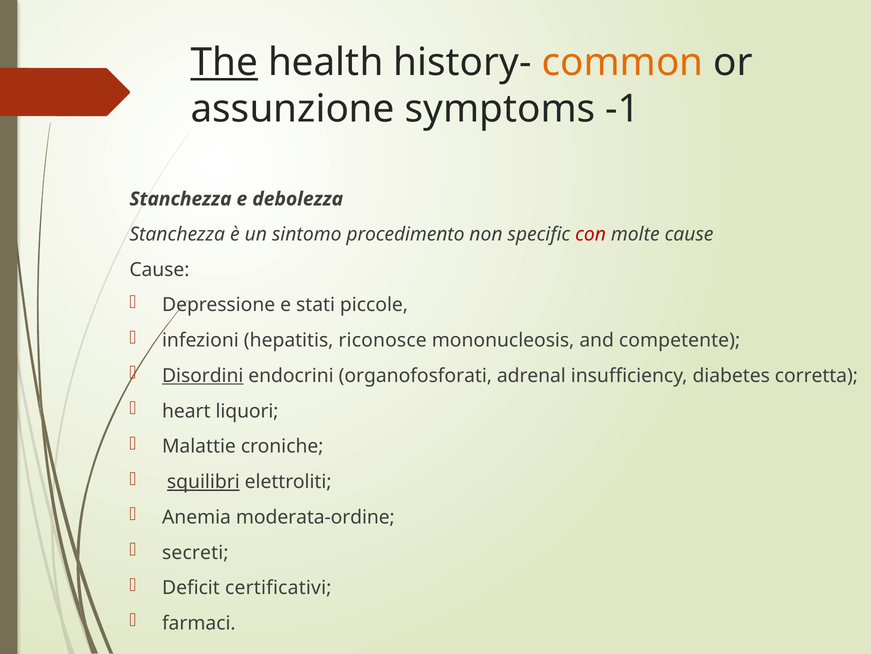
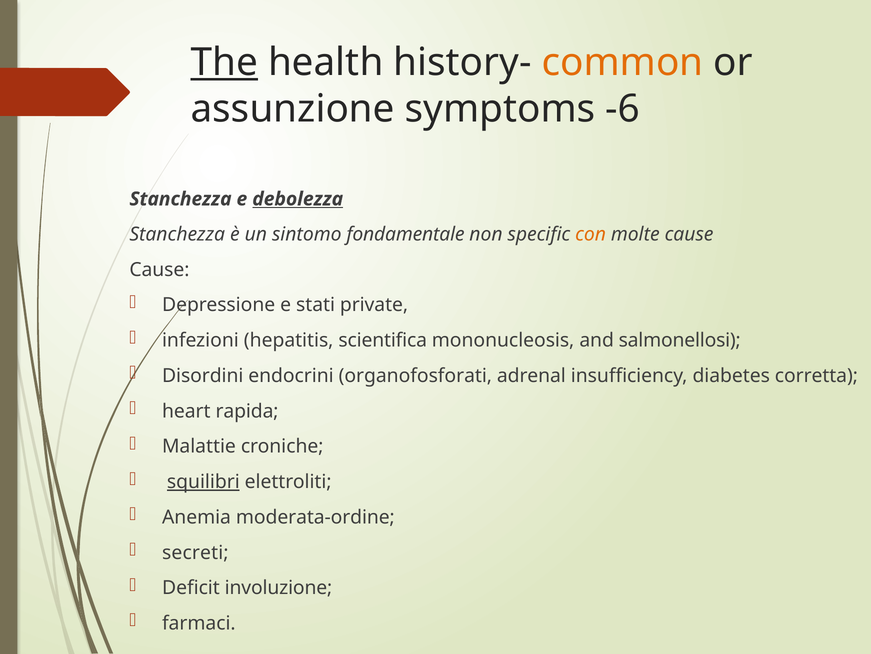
-1: -1 -> -6 (623, 109)
debolezza underline: none -> present (298, 199)
procedimento: procedimento -> fondamentale (406, 234)
con colour: red -> orange (591, 234)
piccole: piccole -> private (374, 305)
riconosce: riconosce -> scientifica (383, 340)
competente: competente -> salmonellosi (680, 340)
Disordini underline: present -> none (203, 375)
liquori: liquori -> rapida (247, 411)
certificativi: certificativi -> involuzione (278, 587)
